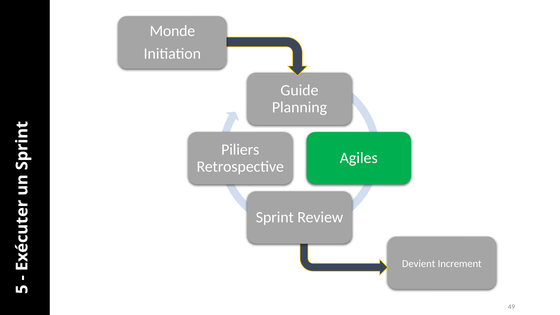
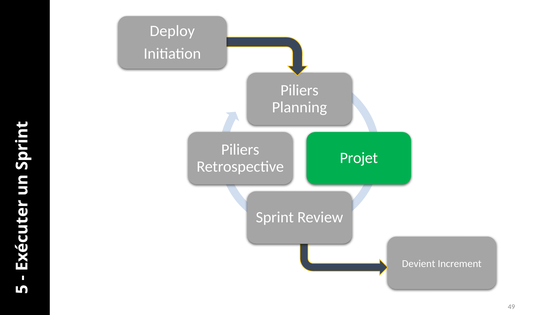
Monde: Monde -> Deploy (172, 31)
Guide: Guide -> Piliers (300, 90)
Agiles: Agiles -> Projet (359, 158)
